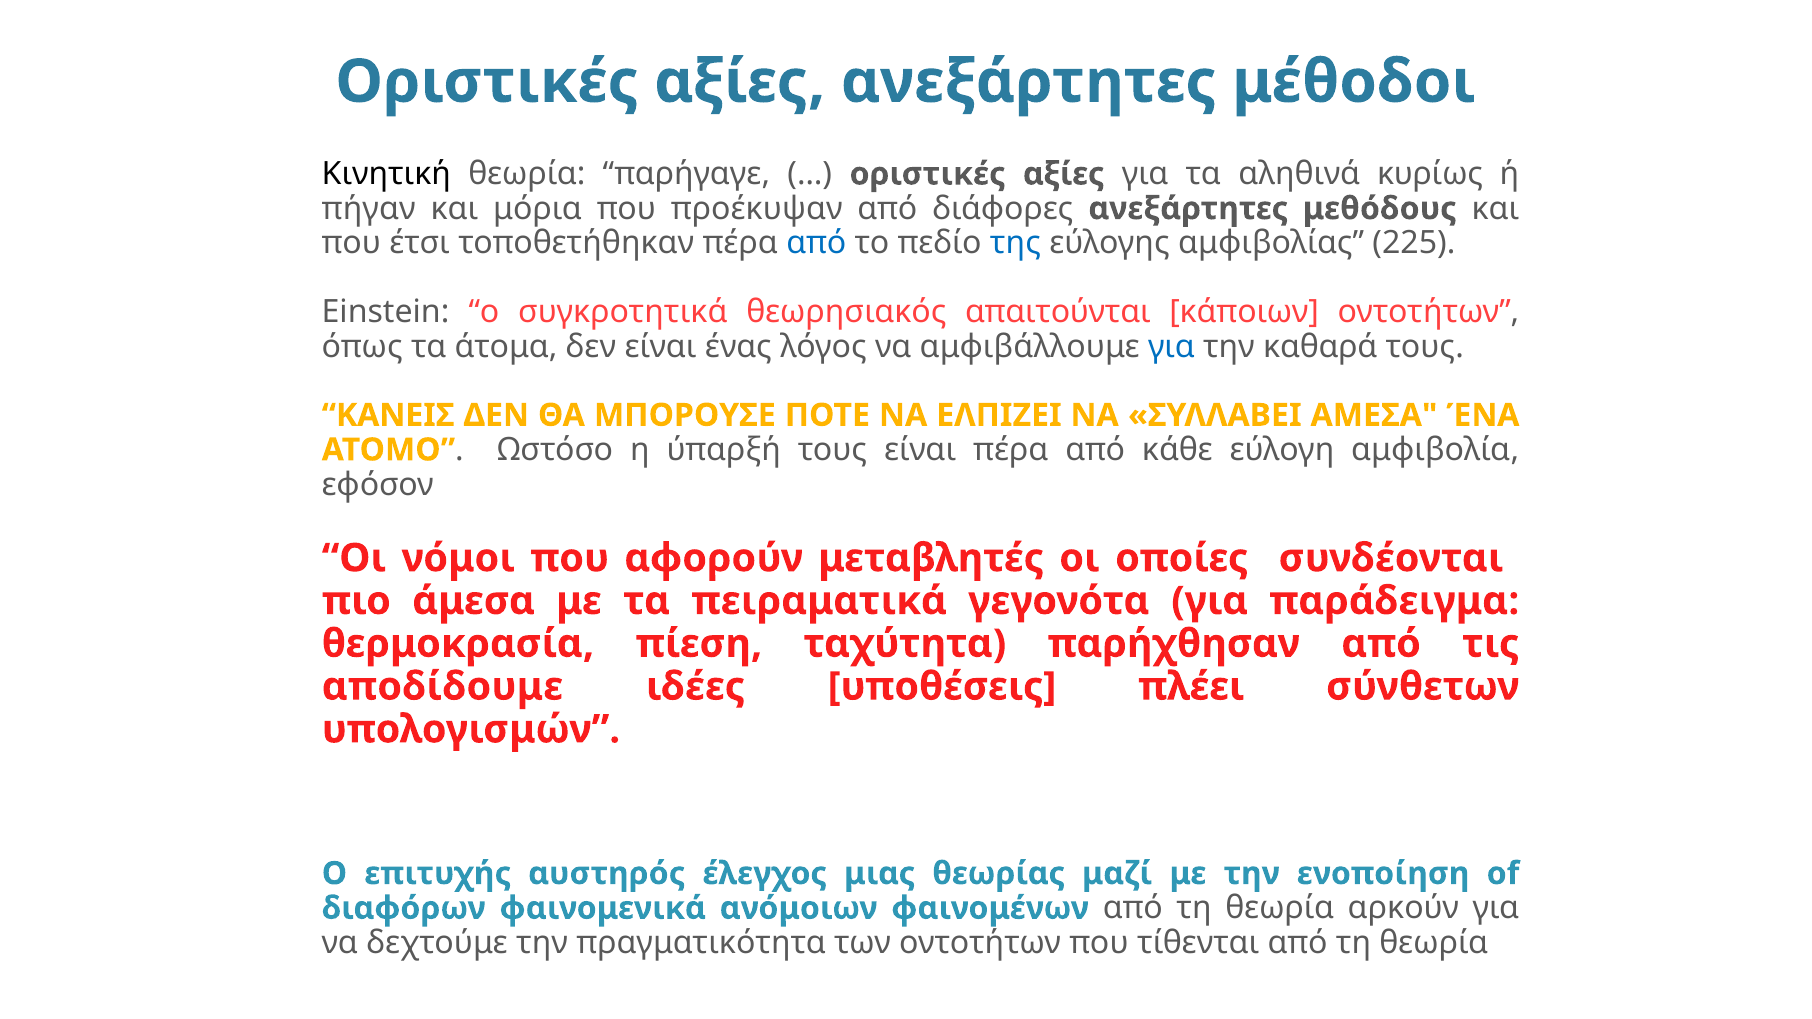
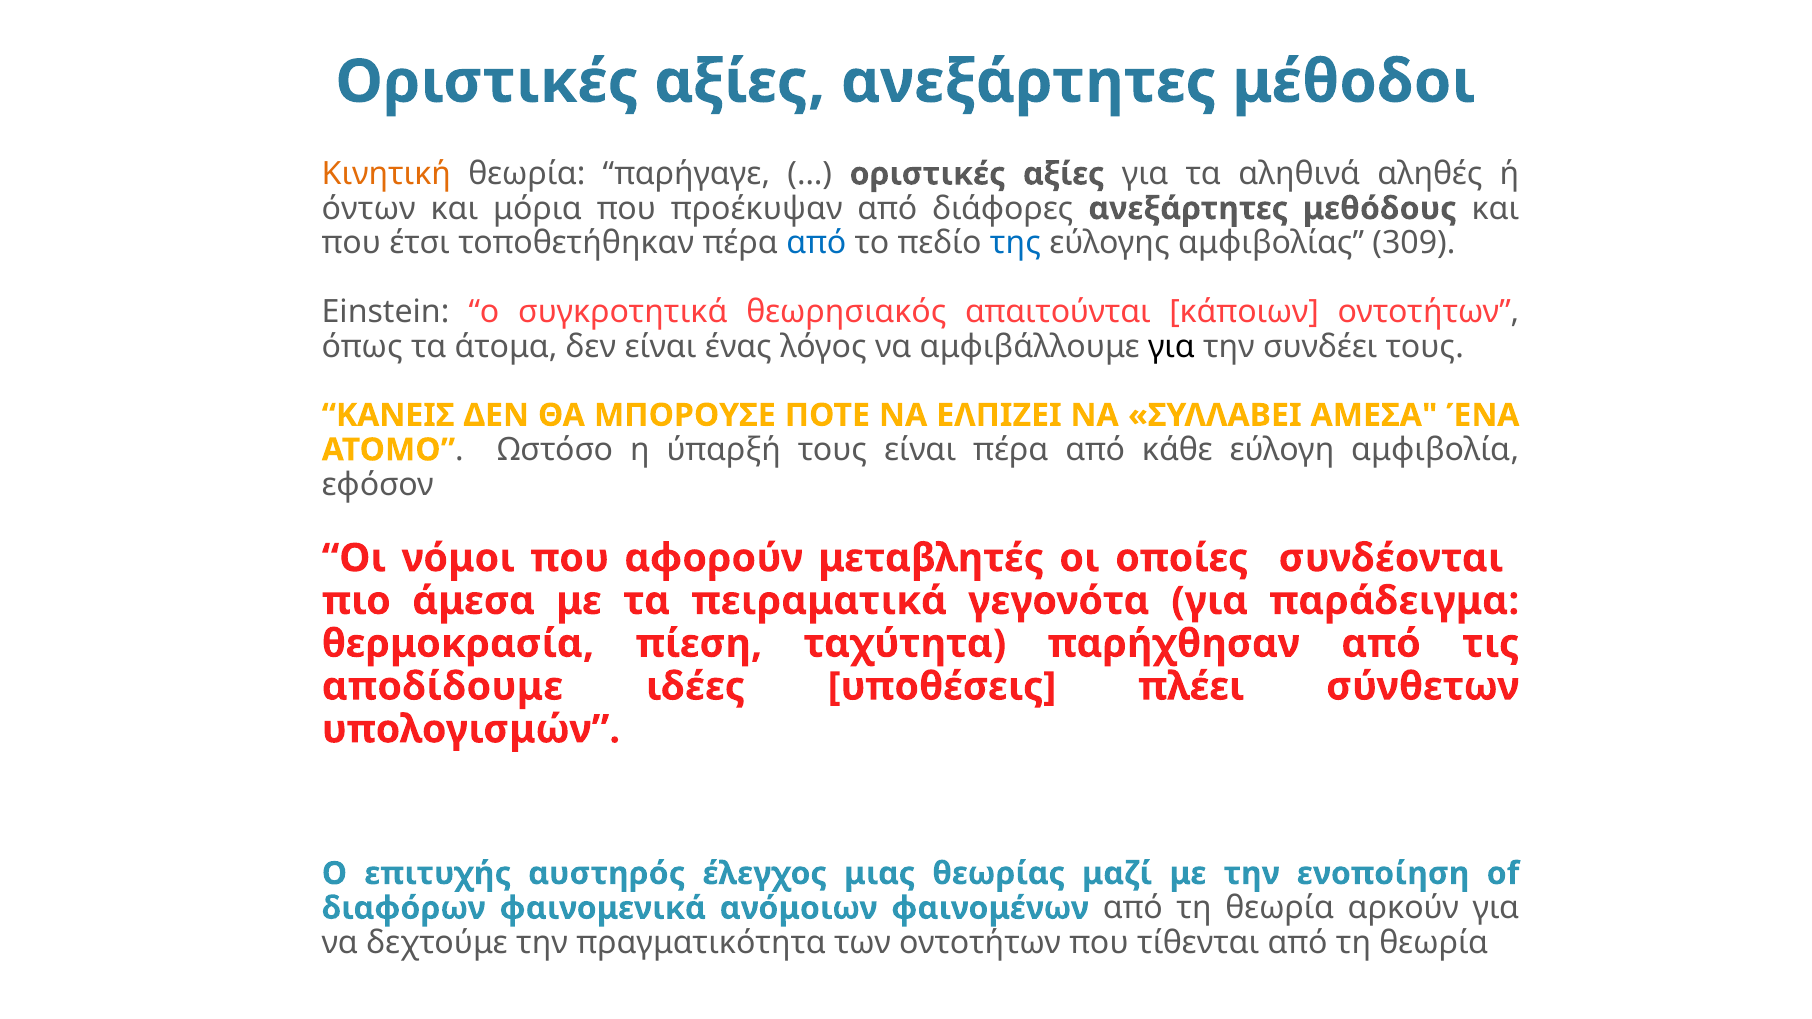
Κινητική colour: black -> orange (386, 174)
κυρίως: κυρίως -> αληθές (1430, 174)
πήγαν: πήγαν -> όντων (369, 209)
225: 225 -> 309 (1414, 243)
για colour: blue -> black (1171, 347)
καθαρά: καθαρά -> συνδέει (1320, 347)
